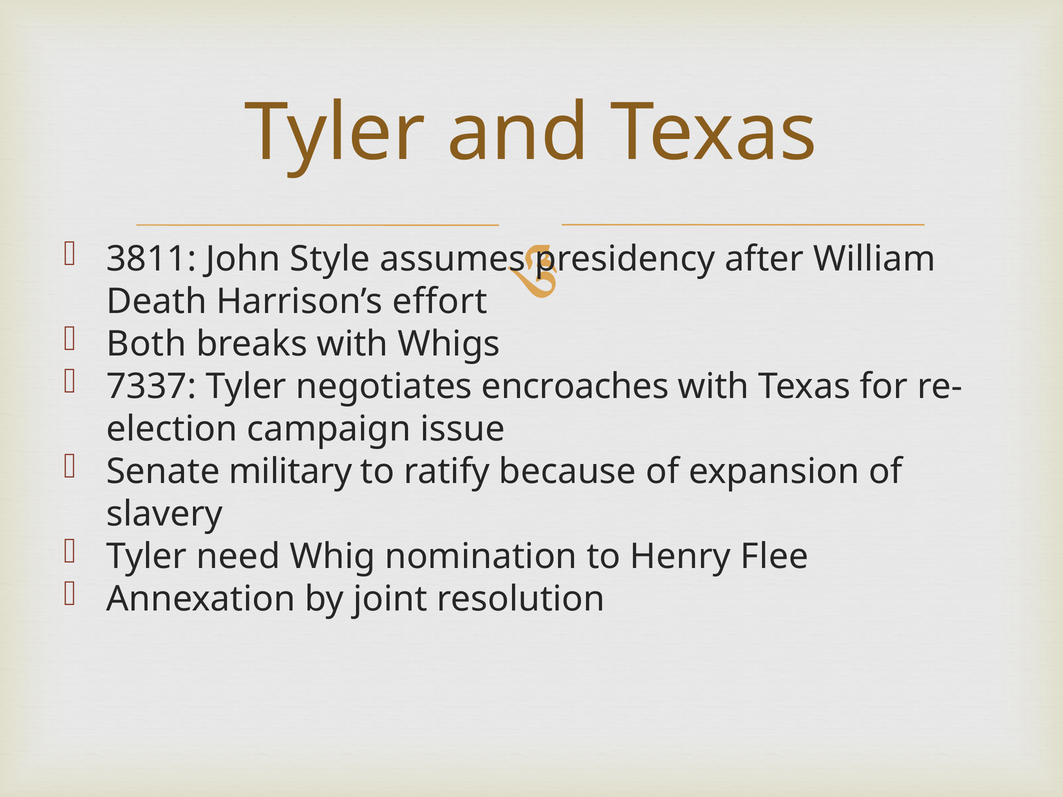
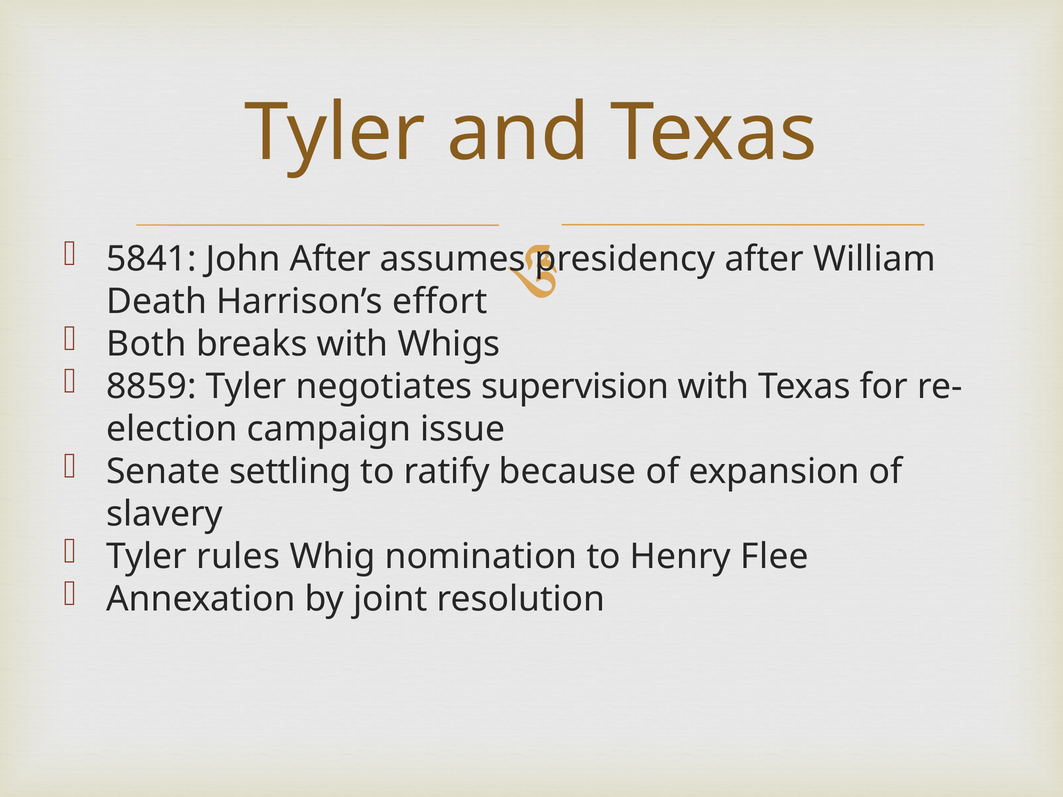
3811: 3811 -> 5841 (151, 259)
John Style: Style -> After (330, 259)
7337: 7337 -> 8859 (151, 387)
encroaches: encroaches -> supervision (575, 387)
military: military -> settling (290, 472)
need: need -> rules (238, 557)
